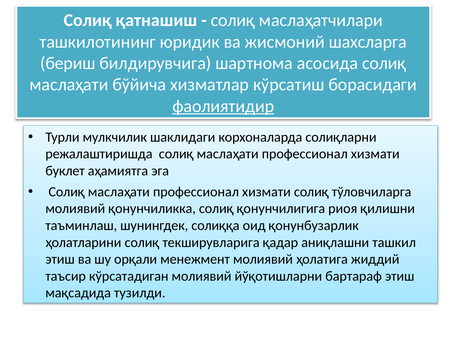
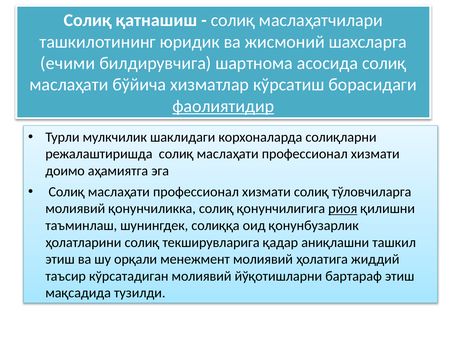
бериш: бериш -> ечими (68, 63)
буклет: буклет -> доимо (65, 171)
риоя underline: none -> present (343, 209)
